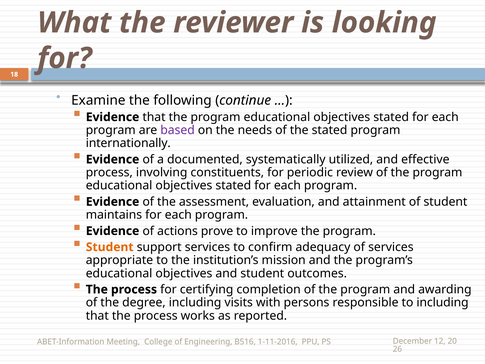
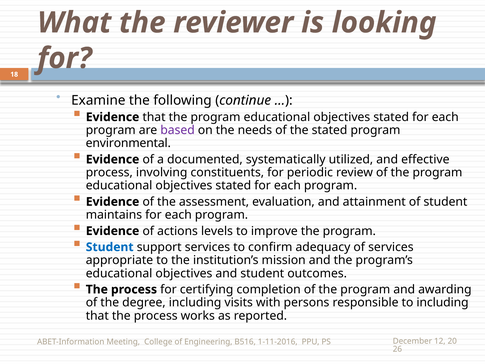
internationally: internationally -> environmental (128, 143)
prove: prove -> levels (217, 231)
Student colour: orange -> blue (110, 247)
